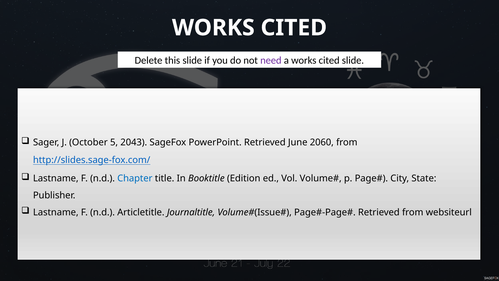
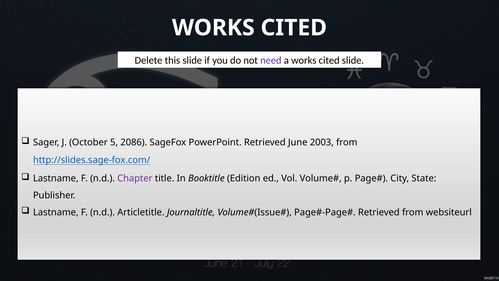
2043: 2043 -> 2086 (134, 142)
2060: 2060 -> 2003 (322, 142)
Chapter colour: blue -> purple (135, 178)
